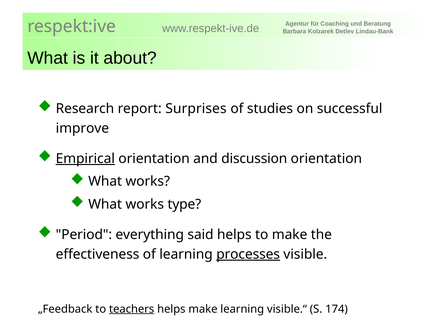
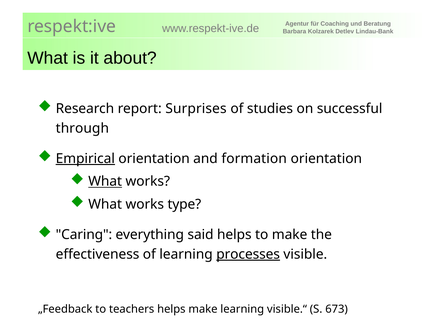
improve: improve -> through (82, 128)
discussion: discussion -> formation (254, 159)
What underline: none -> present (105, 181)
Period: Period -> Caring (84, 235)
teachers underline: present -> none (132, 309)
174: 174 -> 673 (337, 309)
